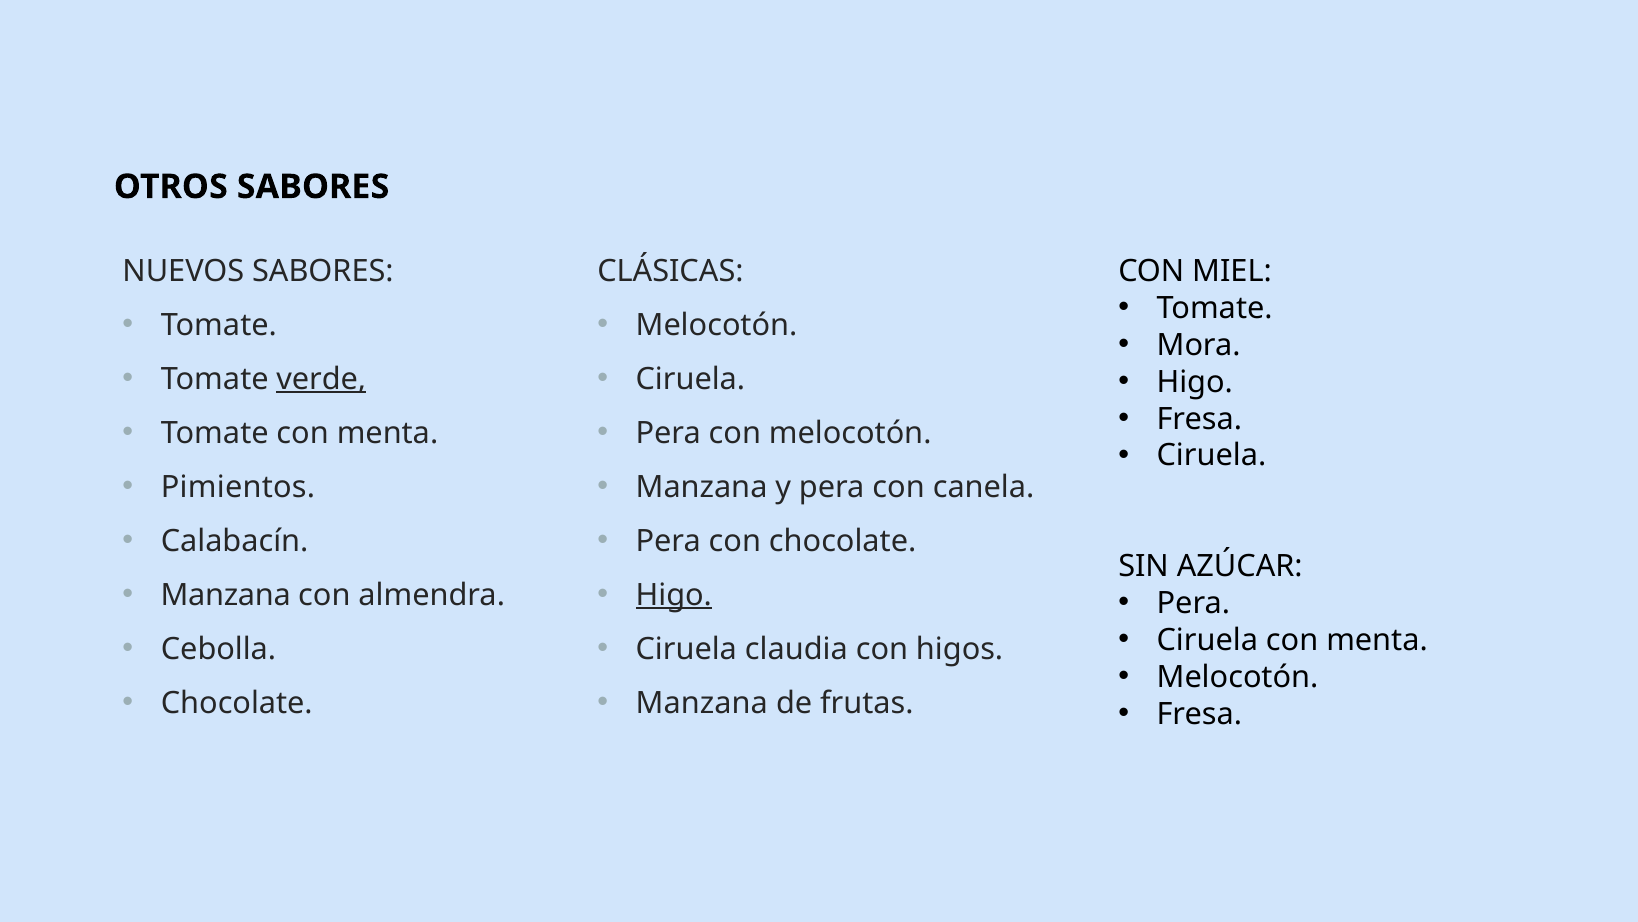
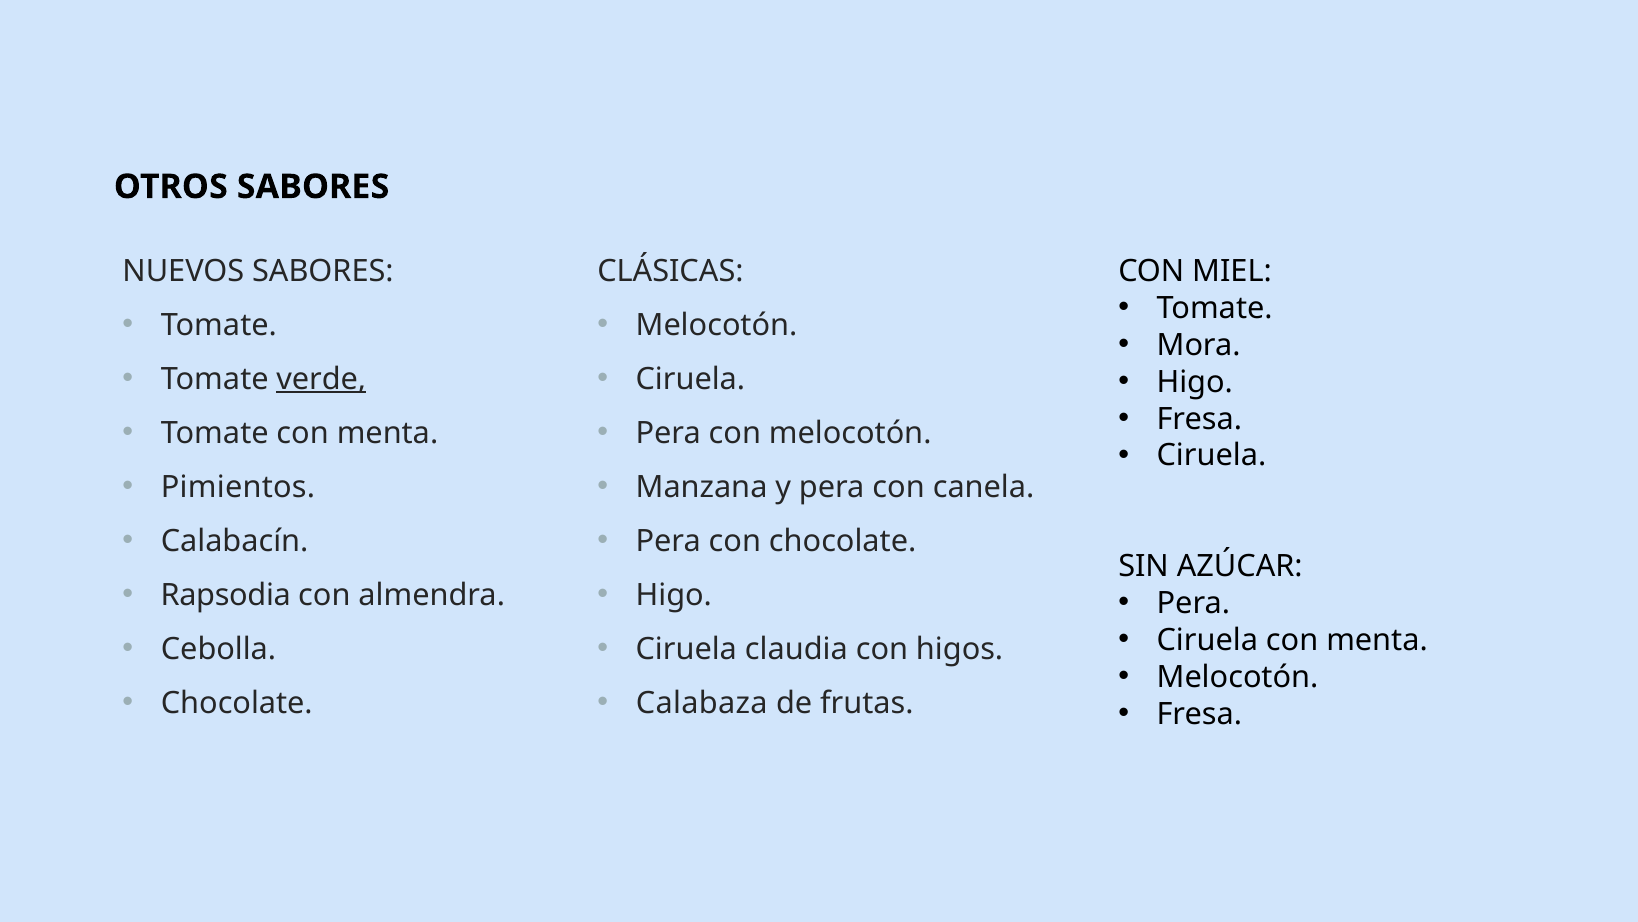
Manzana: Manzana -> Rapsodia (226, 595)
Higo underline: present -> none (674, 595)
Manzana: Manzana -> Calabaza (702, 702)
